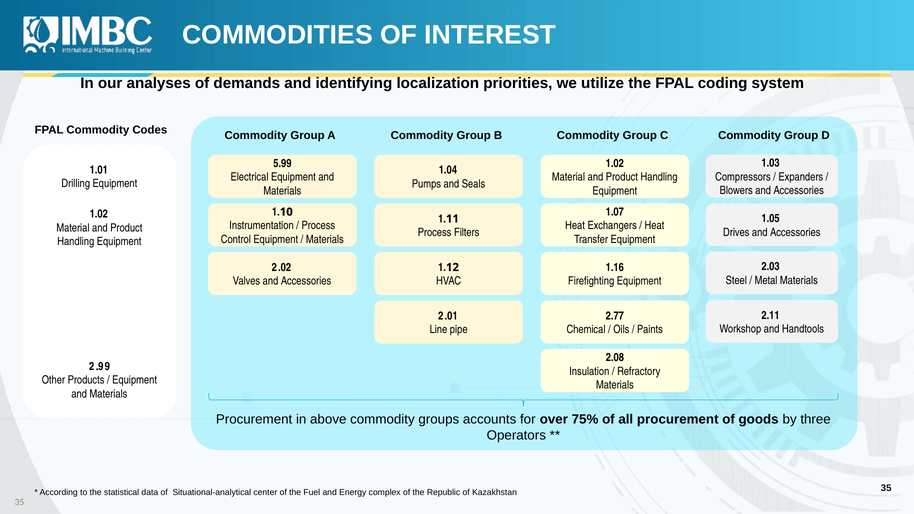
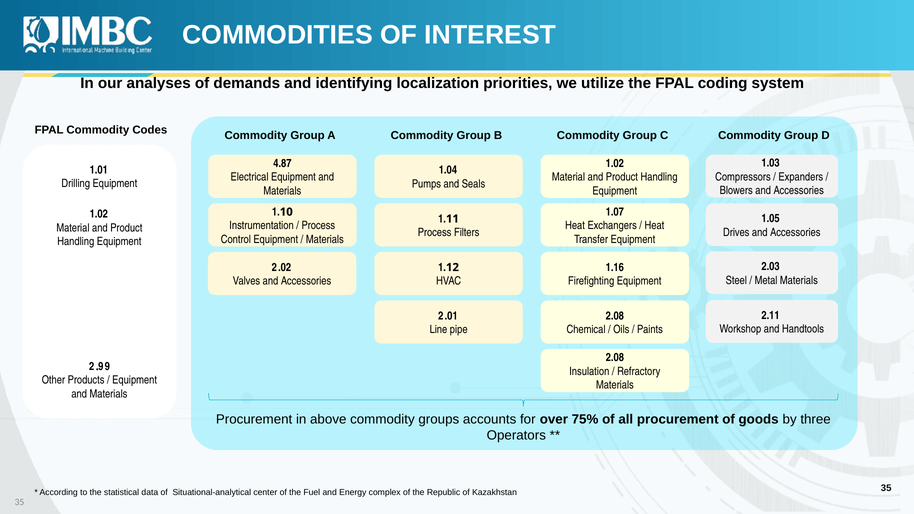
5.99: 5.99 -> 4.87 (282, 163)
2.77: 2.77 -> 2.08 (615, 316)
